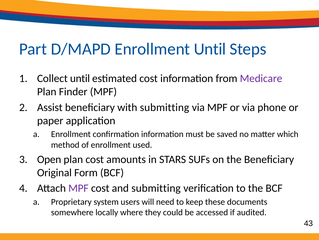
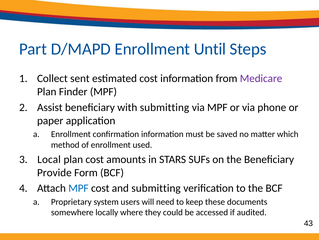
Collect until: until -> sent (80, 78)
Open: Open -> Local (49, 159)
Original: Original -> Provide (54, 172)
MPF colour: purple -> blue (78, 188)
